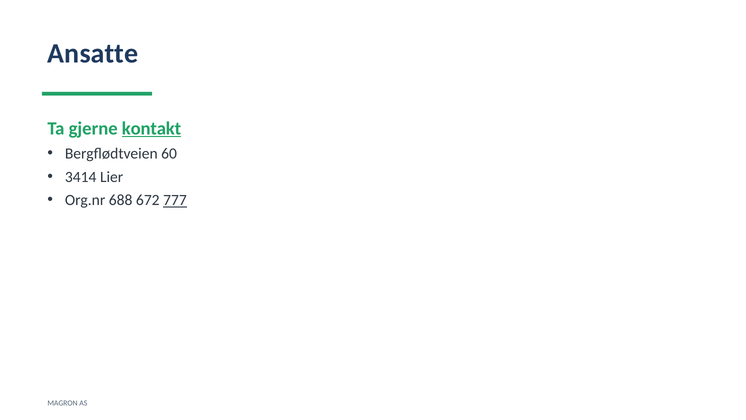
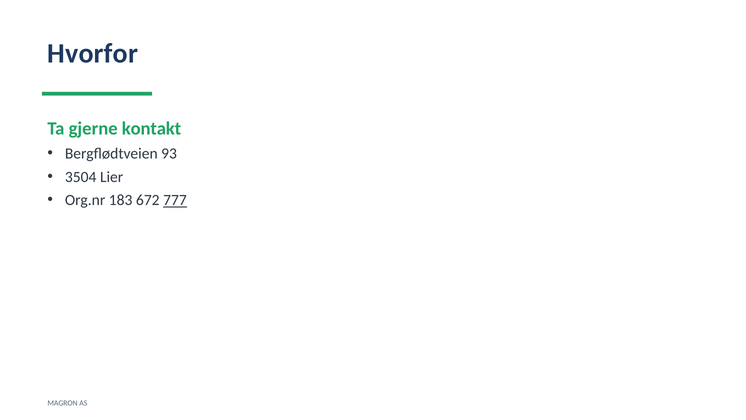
Ansatte: Ansatte -> Hvorfor (93, 53)
kontakt underline: present -> none (151, 128)
60: 60 -> 93 (169, 153)
3414: 3414 -> 3504 (81, 177)
688: 688 -> 183 (121, 200)
